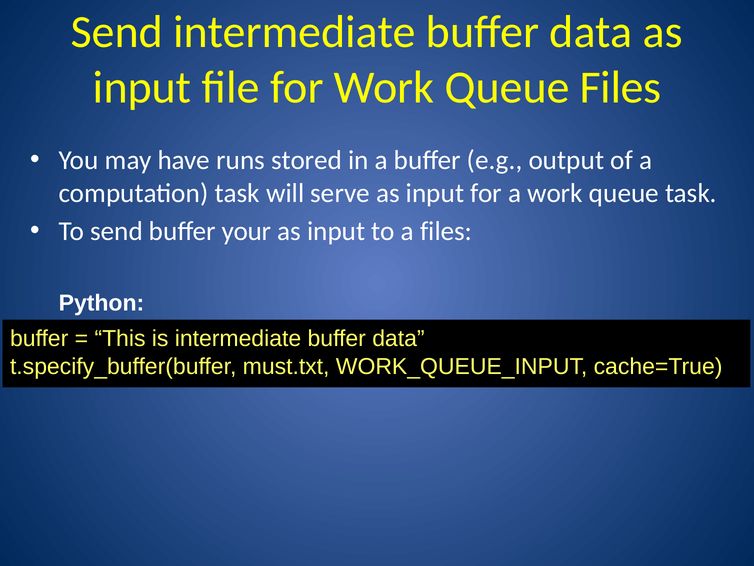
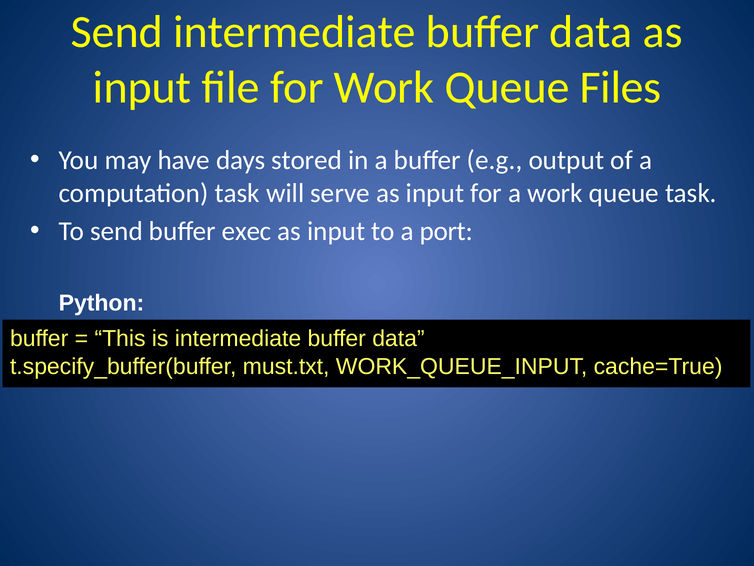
runs: runs -> days (241, 160)
your: your -> exec (247, 231)
a files: files -> port (446, 231)
